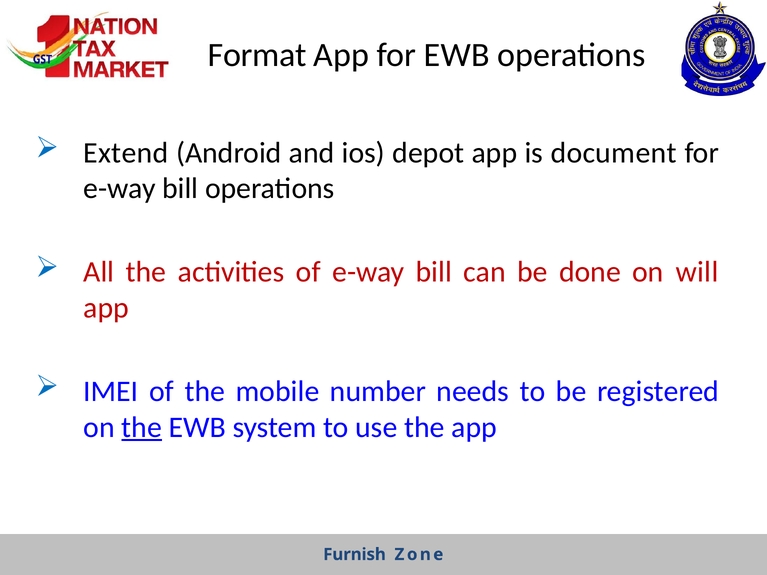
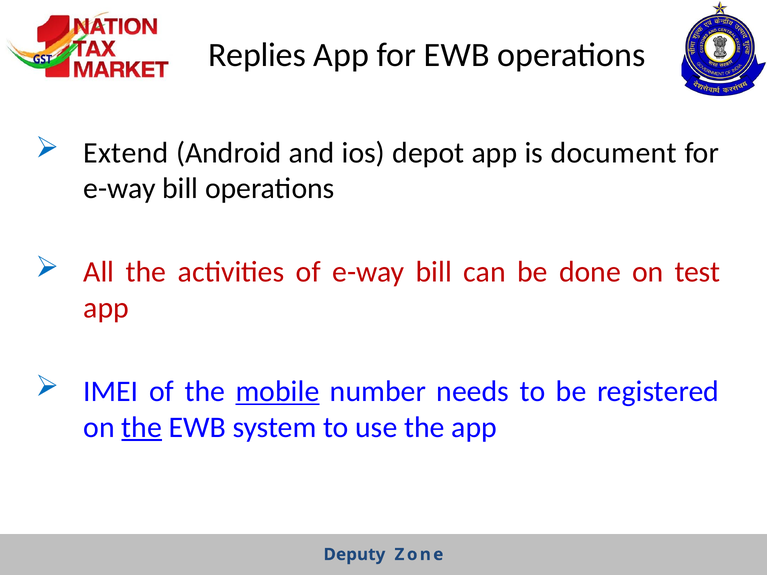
Format: Format -> Replies (257, 55)
will: will -> test (697, 272)
mobile underline: none -> present (277, 392)
Furnish: Furnish -> Deputy (354, 555)
